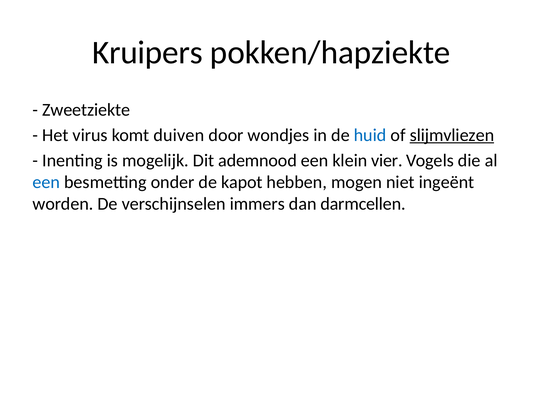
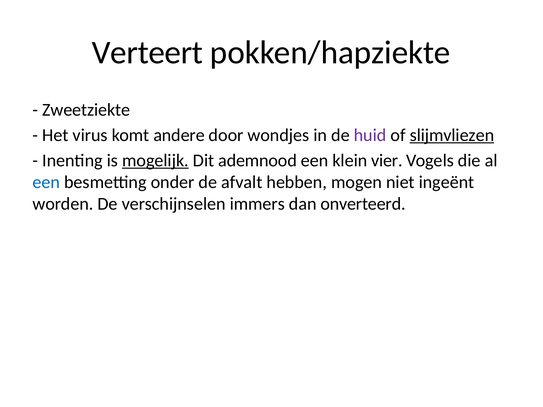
Kruipers: Kruipers -> Verteert (147, 53)
duiven: duiven -> andere (179, 135)
huid colour: blue -> purple (370, 135)
mogelijk underline: none -> present (155, 161)
kapot: kapot -> afvalt (242, 182)
darmcellen: darmcellen -> onverteerd (363, 204)
